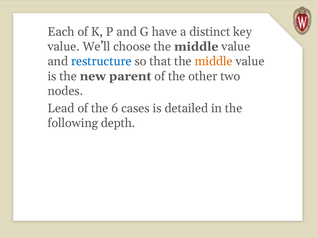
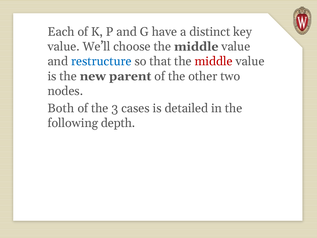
middle colour: orange -> red (214, 61)
Lead: Lead -> Both (61, 108)
6: 6 -> 3 (115, 108)
